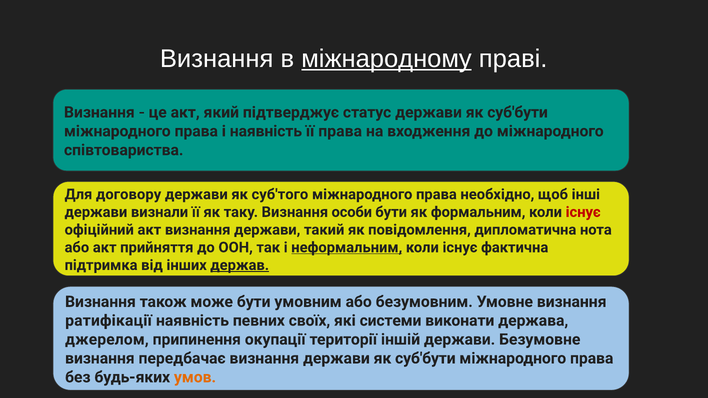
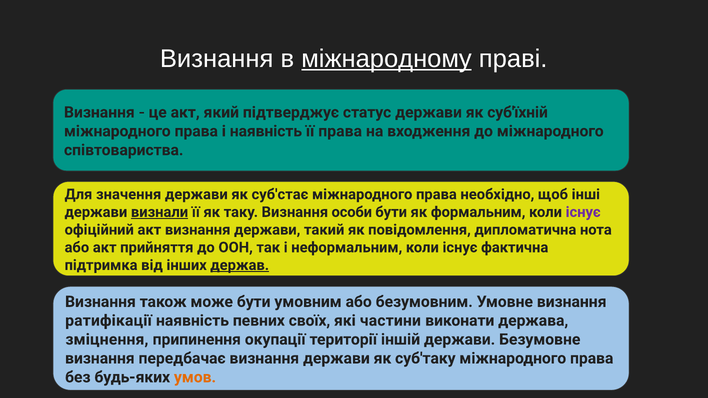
статус держави як суб'бути: суб'бути -> суб'їхній (518, 112)
договору: договору -> значення (129, 194)
суб'того: суб'того -> суб'стає (280, 194)
визнали underline: none -> present (160, 212)
існує colour: red -> purple (583, 212)
неформальним underline: present -> none (347, 248)
системи: системи -> частини (390, 321)
джерелом: джерелом -> зміцнення (107, 340)
визнання держави як суб'бути: суб'бути -> суб'таку (425, 359)
